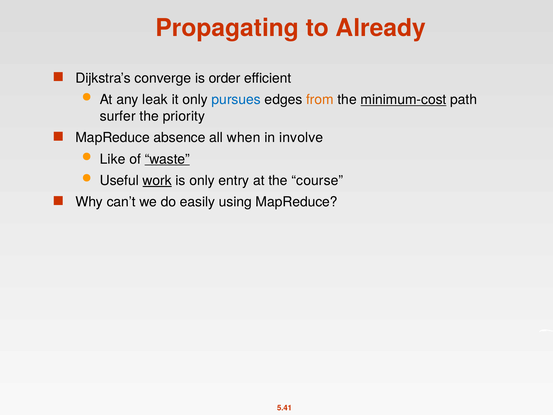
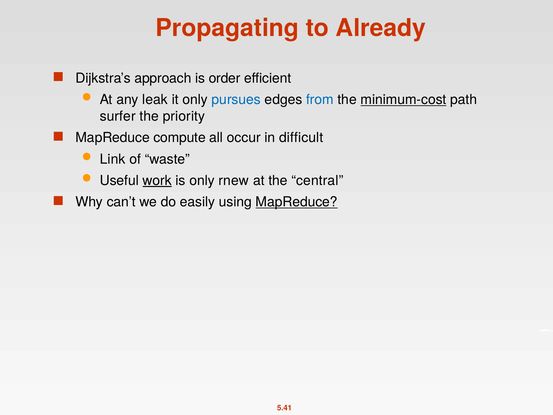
converge: converge -> approach (163, 78)
from colour: orange -> blue (320, 100)
absence: absence -> compute (180, 138)
when: when -> occur (244, 138)
involve: involve -> difficult (301, 138)
Like: Like -> Link (113, 159)
waste underline: present -> none (167, 159)
entry: entry -> rnew (234, 180)
course: course -> central (317, 180)
MapReduce underline: none -> present (297, 202)
